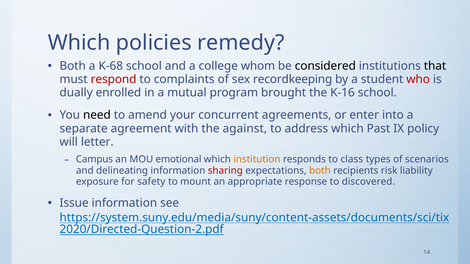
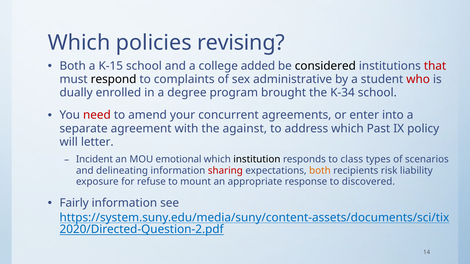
remedy: remedy -> revising (241, 43)
K-68: K-68 -> K-15 (111, 66)
whom: whom -> added (258, 66)
that colour: black -> red (435, 66)
respond colour: red -> black (114, 79)
recordkeeping: recordkeeping -> administrative (293, 79)
mutual: mutual -> degree (187, 93)
K-16: K-16 -> K-34 (343, 93)
need colour: black -> red (97, 115)
Campus: Campus -> Incident (94, 160)
institution colour: orange -> black (257, 160)
safety: safety -> refuse (151, 182)
Issue: Issue -> Fairly (74, 203)
